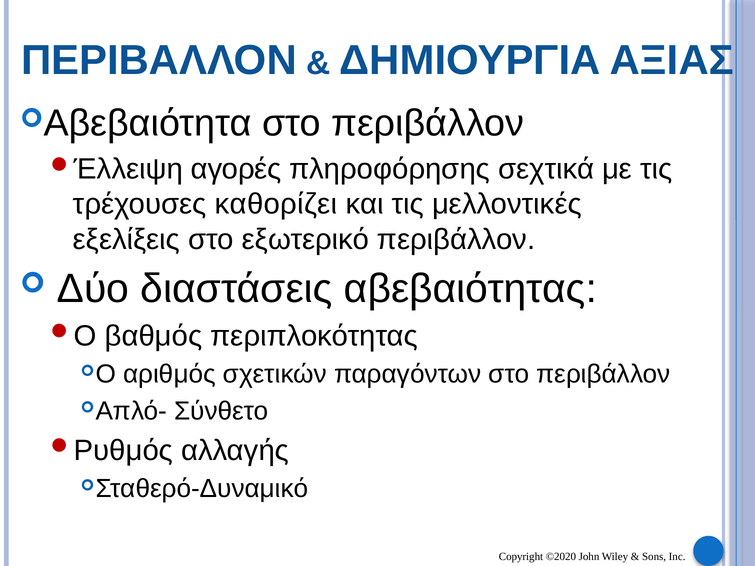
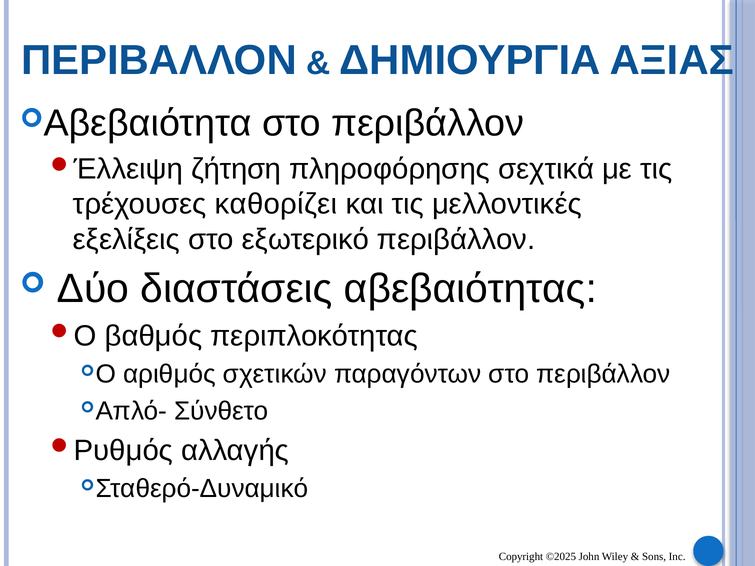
αγορές: αγορές -> ζήτηση (236, 169)
©2020: ©2020 -> ©2025 (561, 557)
